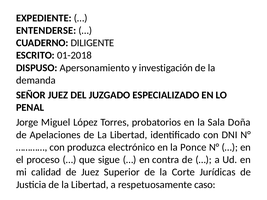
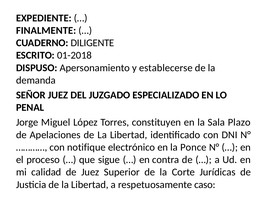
ENTENDERSE: ENTENDERSE -> FINALMENTE (46, 30)
investigación: investigación -> establecerse (166, 68)
probatorios: probatorios -> constituyen (156, 122)
Doña: Doña -> Plazo (239, 122)
produzca: produzca -> notifique (86, 147)
